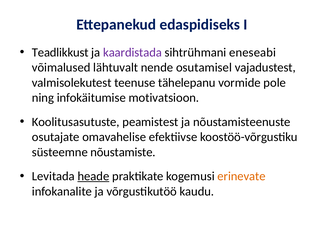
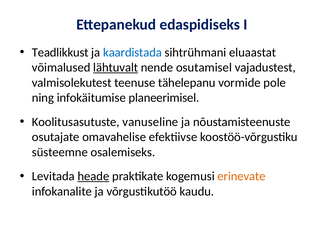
kaardistada colour: purple -> blue (133, 52)
eneseabi: eneseabi -> eluaastat (253, 52)
lähtuvalt underline: none -> present (116, 68)
motivatsioon: motivatsioon -> planeerimisel (164, 98)
peamistest: peamistest -> vanuseline (150, 122)
nõustamiste: nõustamiste -> osalemiseks (123, 152)
